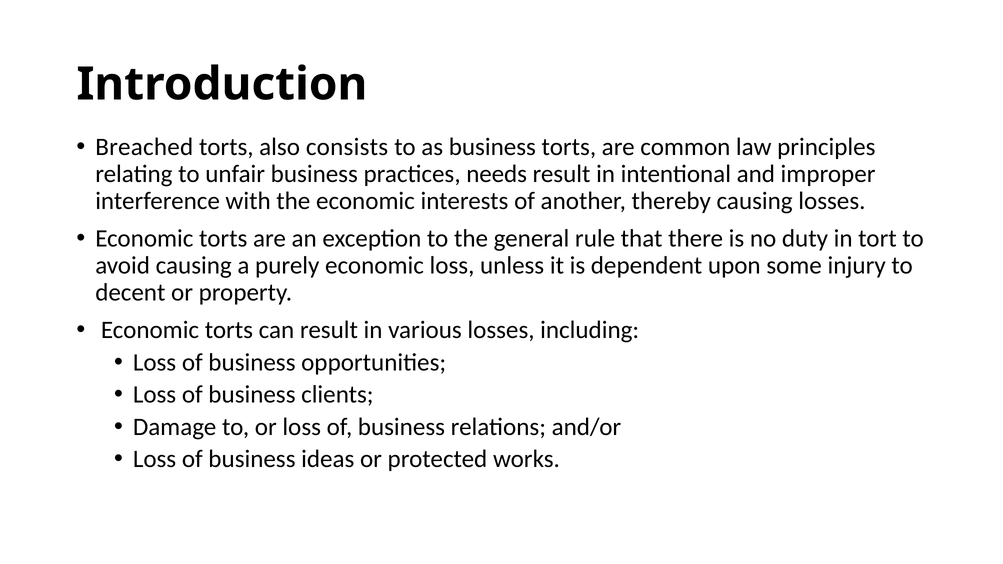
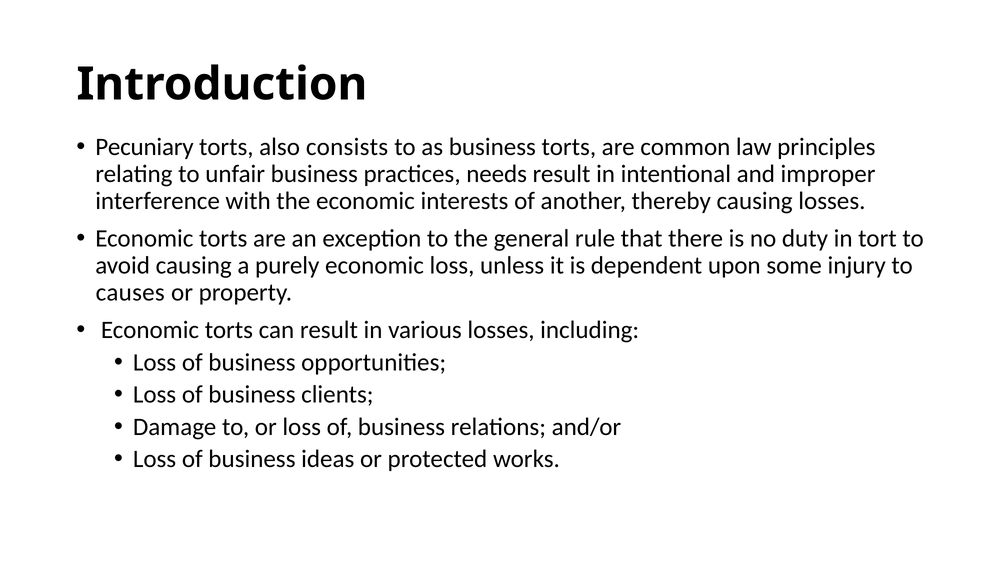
Breached: Breached -> Pecuniary (144, 147)
decent: decent -> causes (130, 293)
